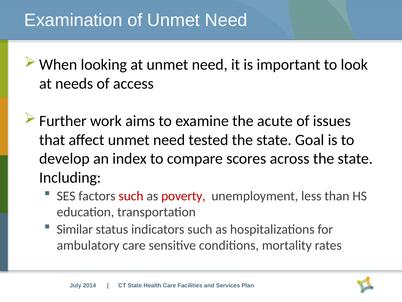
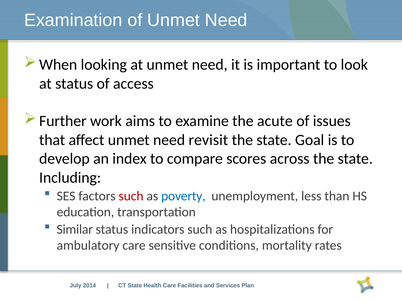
at needs: needs -> status (74, 83)
tested: tested -> revisit (208, 140)
poverty colour: red -> blue (183, 196)
